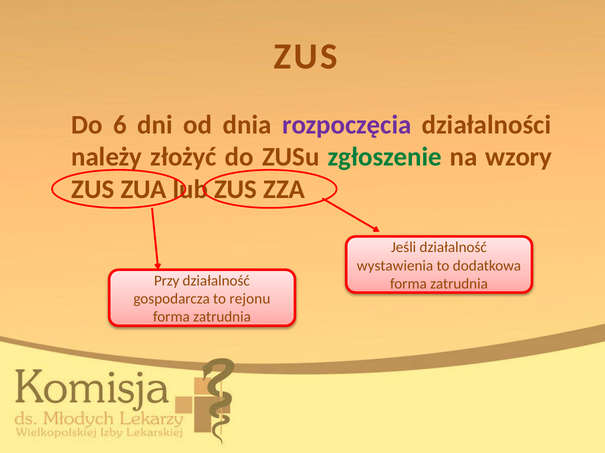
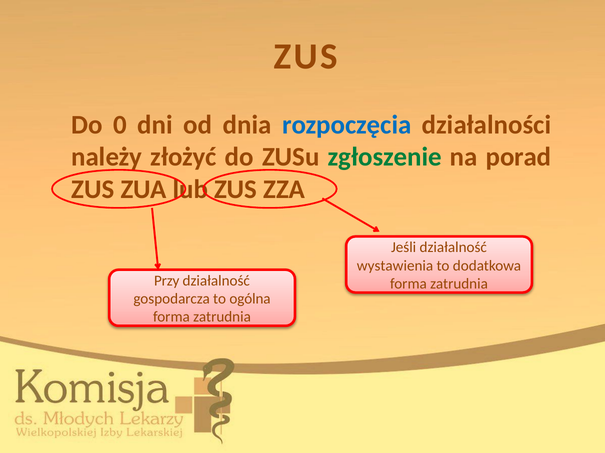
6: 6 -> 0 (120, 125)
rozpoczęcia colour: purple -> blue (347, 125)
wzory: wzory -> porad (519, 157)
rejonu: rejonu -> ogólna (250, 299)
